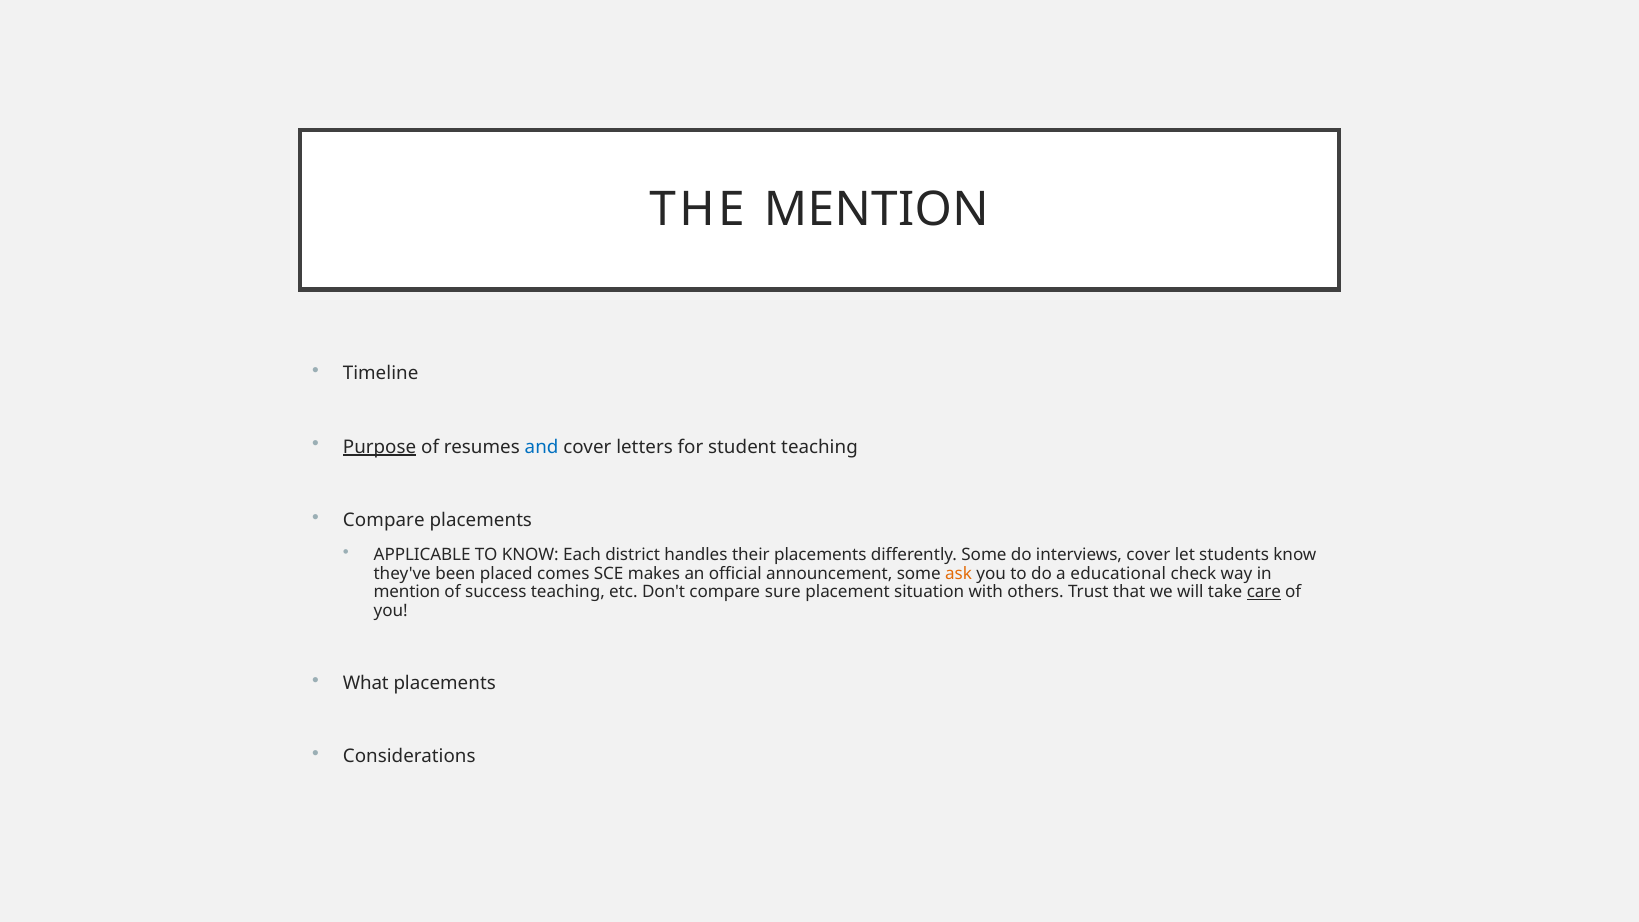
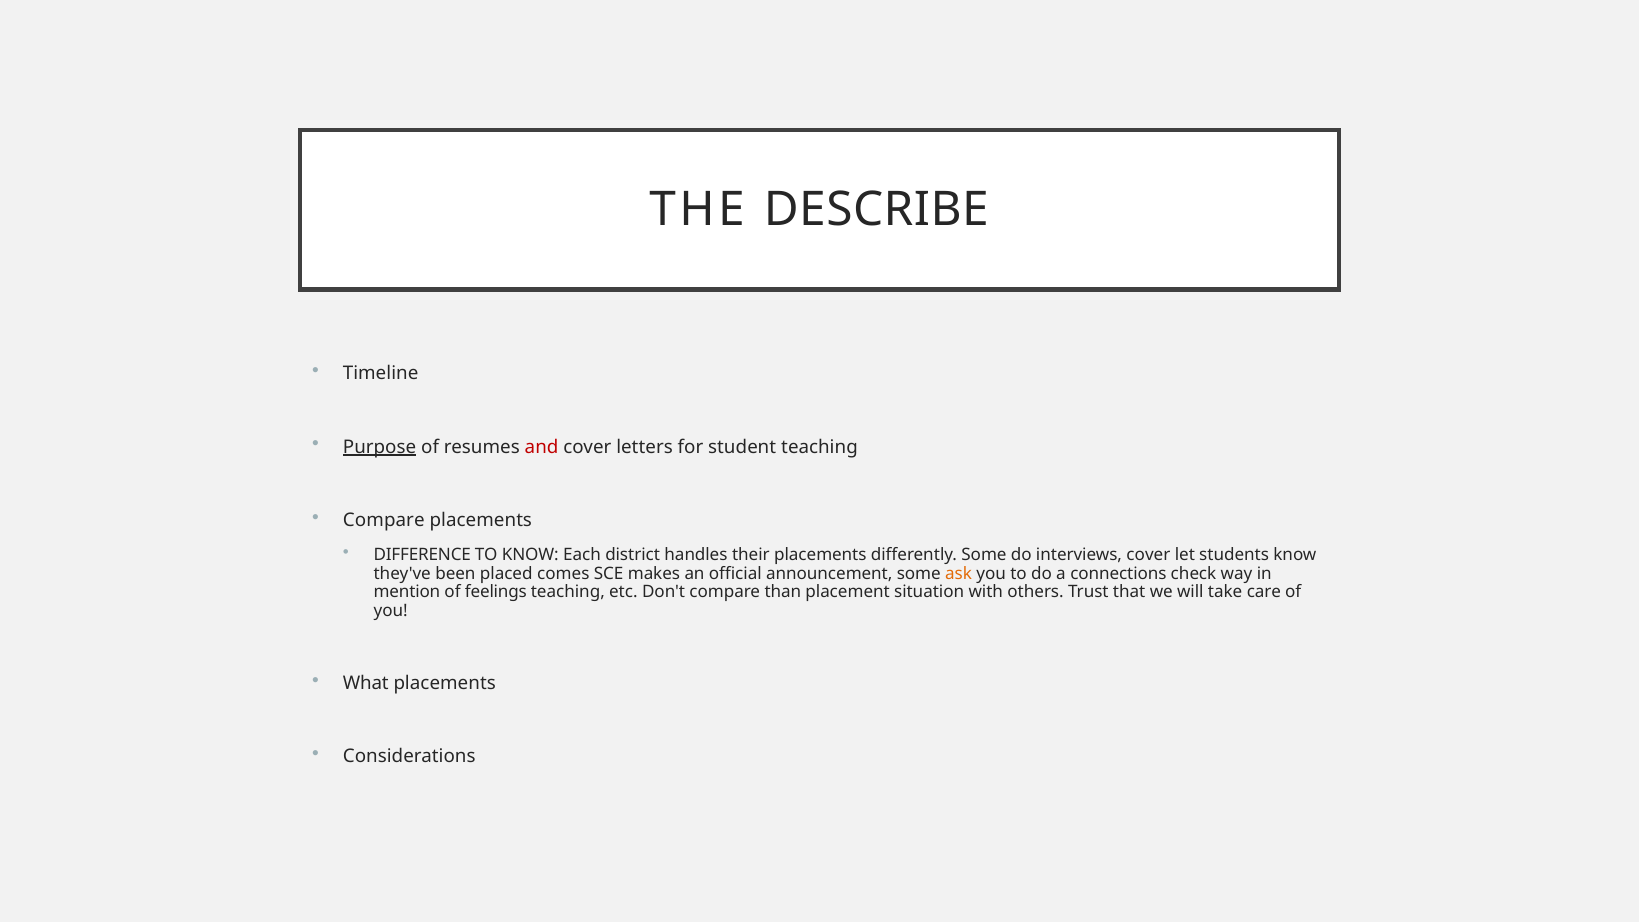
THE MENTION: MENTION -> DESCRIBE (876, 209)
and colour: blue -> red (542, 447)
APPLICABLE: APPLICABLE -> DIFFERENCE (422, 555)
educational: educational -> connections (1118, 573)
success: success -> feelings (496, 592)
sure: sure -> than (783, 592)
care underline: present -> none (1264, 592)
